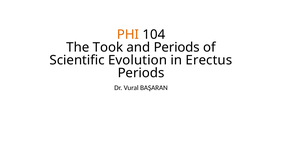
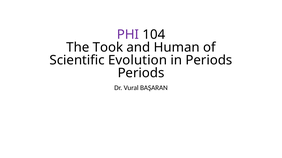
PHI colour: orange -> purple (128, 35)
and Periods: Periods -> Human (177, 47)
in Erectus: Erectus -> Periods (209, 60)
